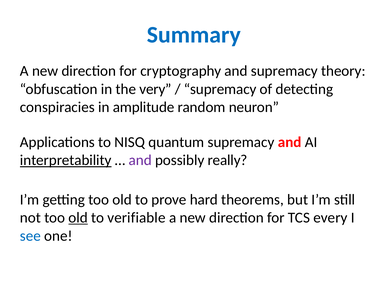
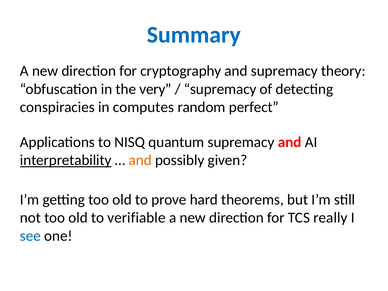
amplitude: amplitude -> computes (143, 107)
neuron: neuron -> perfect (254, 107)
and colour: purple -> orange (140, 160)
really: really -> given (227, 160)
old underline: present -> none (78, 218)
every: every -> really (330, 218)
